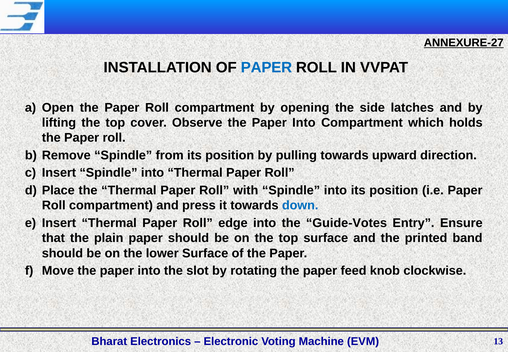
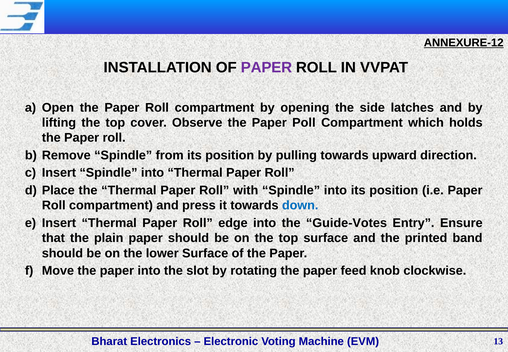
ANNEXURE-27: ANNEXURE-27 -> ANNEXURE-12 (464, 43)
PAPER colour: blue -> purple (266, 68)
Observe the Paper Into: Into -> Poll (304, 123)
